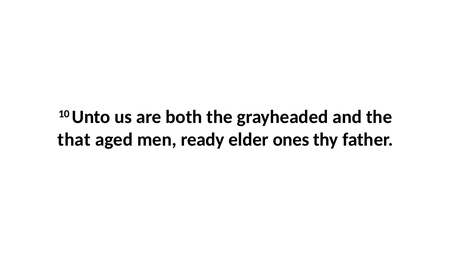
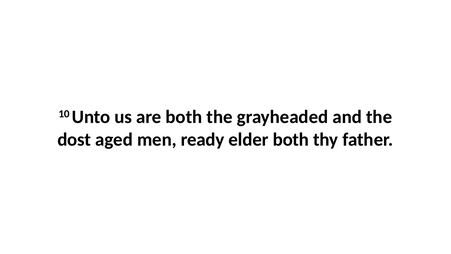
that: that -> dost (74, 139)
elder ones: ones -> both (291, 139)
